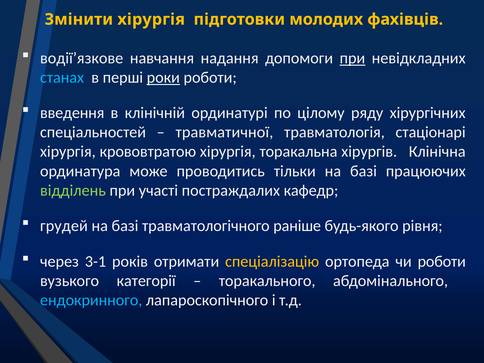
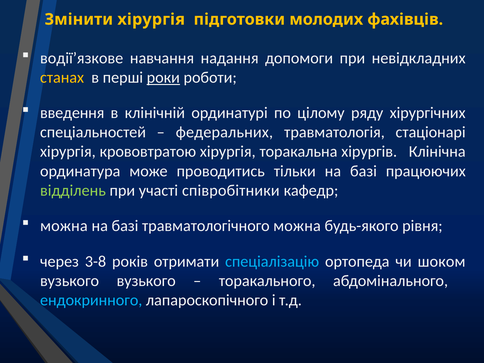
при underline: present -> none (352, 58)
станах colour: light blue -> yellow (62, 77)
травматичної: травматичної -> федеральних (224, 132)
постраждалих: постраждалих -> співробітники (231, 190)
грудей: грудей -> можна (64, 226)
травматологічного раніше: раніше -> можна (297, 226)
3-1: 3-1 -> 3-8 (95, 261)
спеціалізацію colour: yellow -> light blue (272, 261)
чи роботи: роботи -> шоком (442, 261)
вузького категорії: категорії -> вузького (146, 281)
